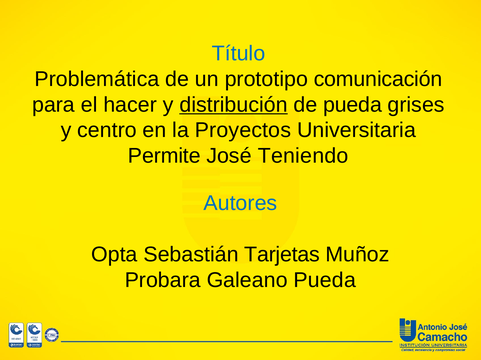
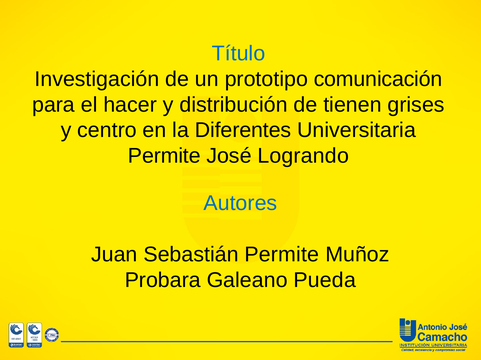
Problemática: Problemática -> Investigación (97, 79)
distribución underline: present -> none (234, 105)
de pueda: pueda -> tienen (352, 105)
Proyectos: Proyectos -> Diferentes (243, 131)
Teniendo: Teniendo -> Logrando (303, 156)
Opta: Opta -> Juan (114, 255)
Sebastián Tarjetas: Tarjetas -> Permite (282, 255)
